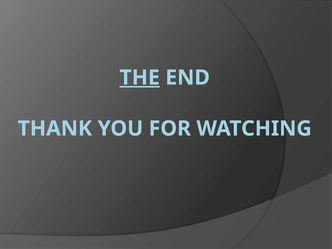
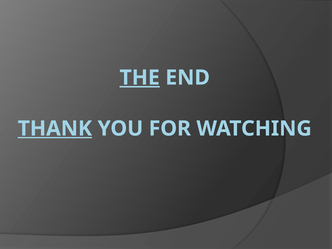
THANK underline: none -> present (55, 129)
